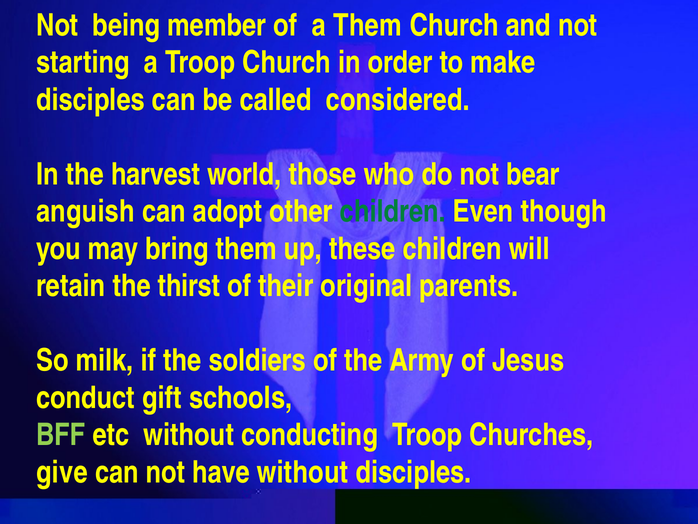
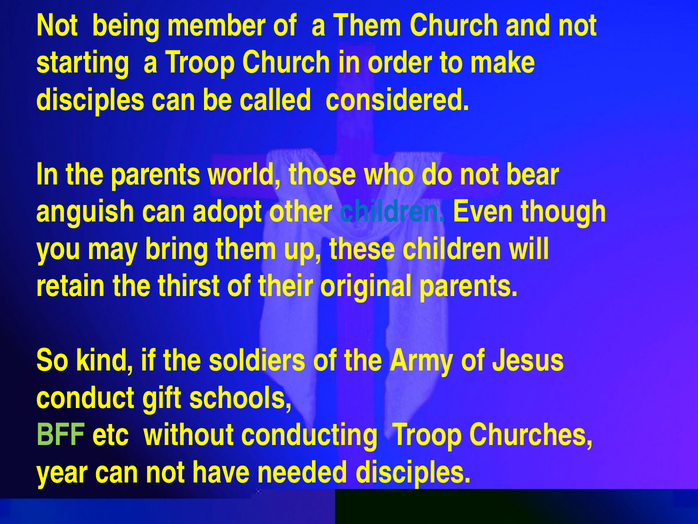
the harvest: harvest -> parents (156, 174)
children colour: green -> blue (393, 211)
milk: milk -> kind (105, 360)
give: give -> year (62, 472)
have without: without -> needed (302, 472)
